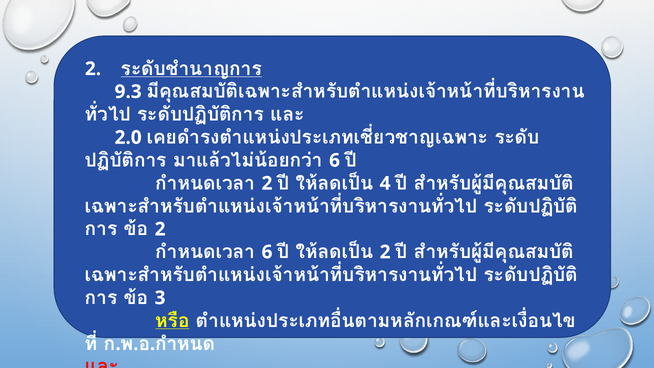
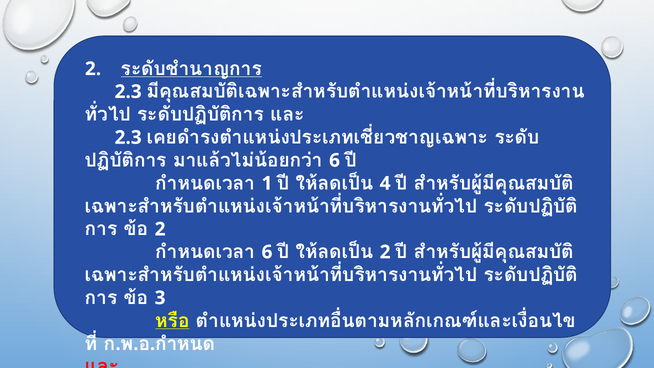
9.3: 9.3 -> 2.3 (128, 92)
2.0: 2.0 -> 2.3 (128, 137)
2: 2 -> 1 (267, 183)
